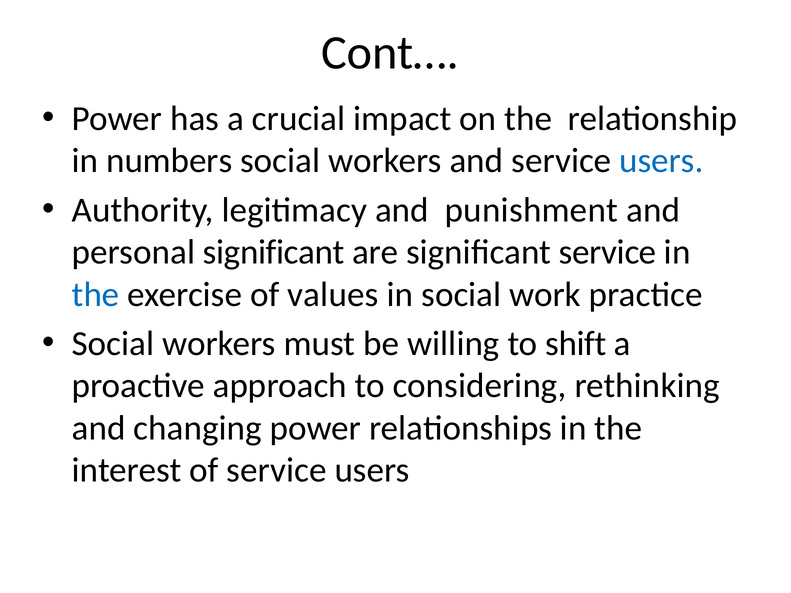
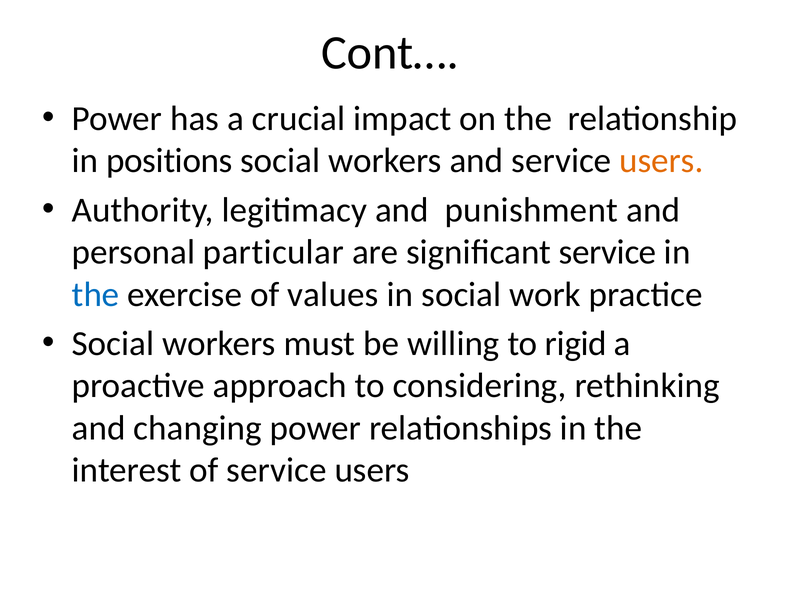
numbers: numbers -> positions (169, 161)
users colour: blue -> orange (661, 161)
personal significant: significant -> particular (273, 252)
shift: shift -> rigid (576, 344)
